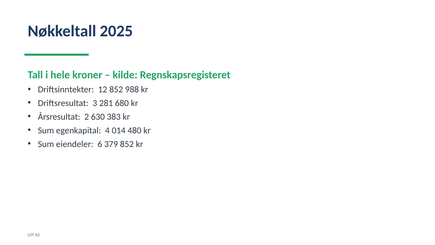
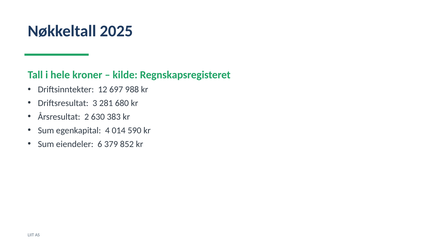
12 852: 852 -> 697 (116, 89)
480: 480 -> 590 (135, 130)
